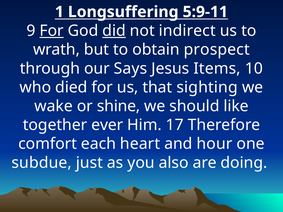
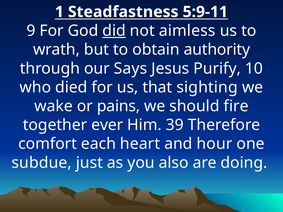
Longsuffering: Longsuffering -> Steadfastness (123, 12)
For underline: present -> none (52, 31)
indirect: indirect -> aimless (187, 31)
prospect: prospect -> authority (217, 50)
Items: Items -> Purify (217, 69)
shine: shine -> pains (119, 106)
like: like -> fire (236, 106)
17: 17 -> 39 (175, 125)
